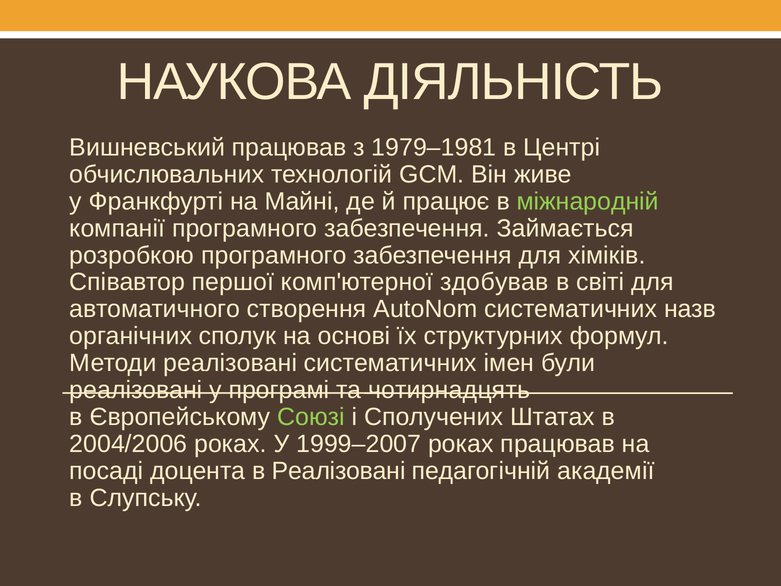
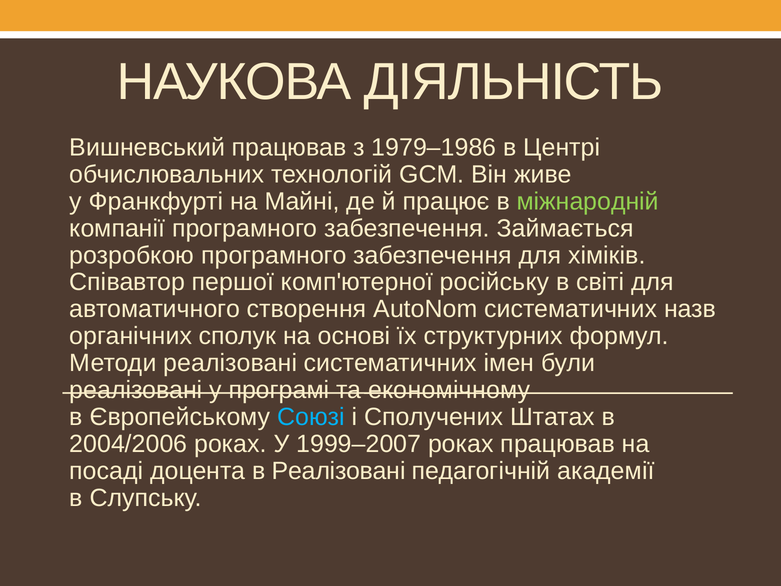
1979–1981: 1979–1981 -> 1979–1986 (434, 147)
здобував: здобував -> російську (494, 282)
чотирнадцять: чотирнадцять -> економічному (449, 390)
Союзі colour: light green -> light blue (311, 417)
